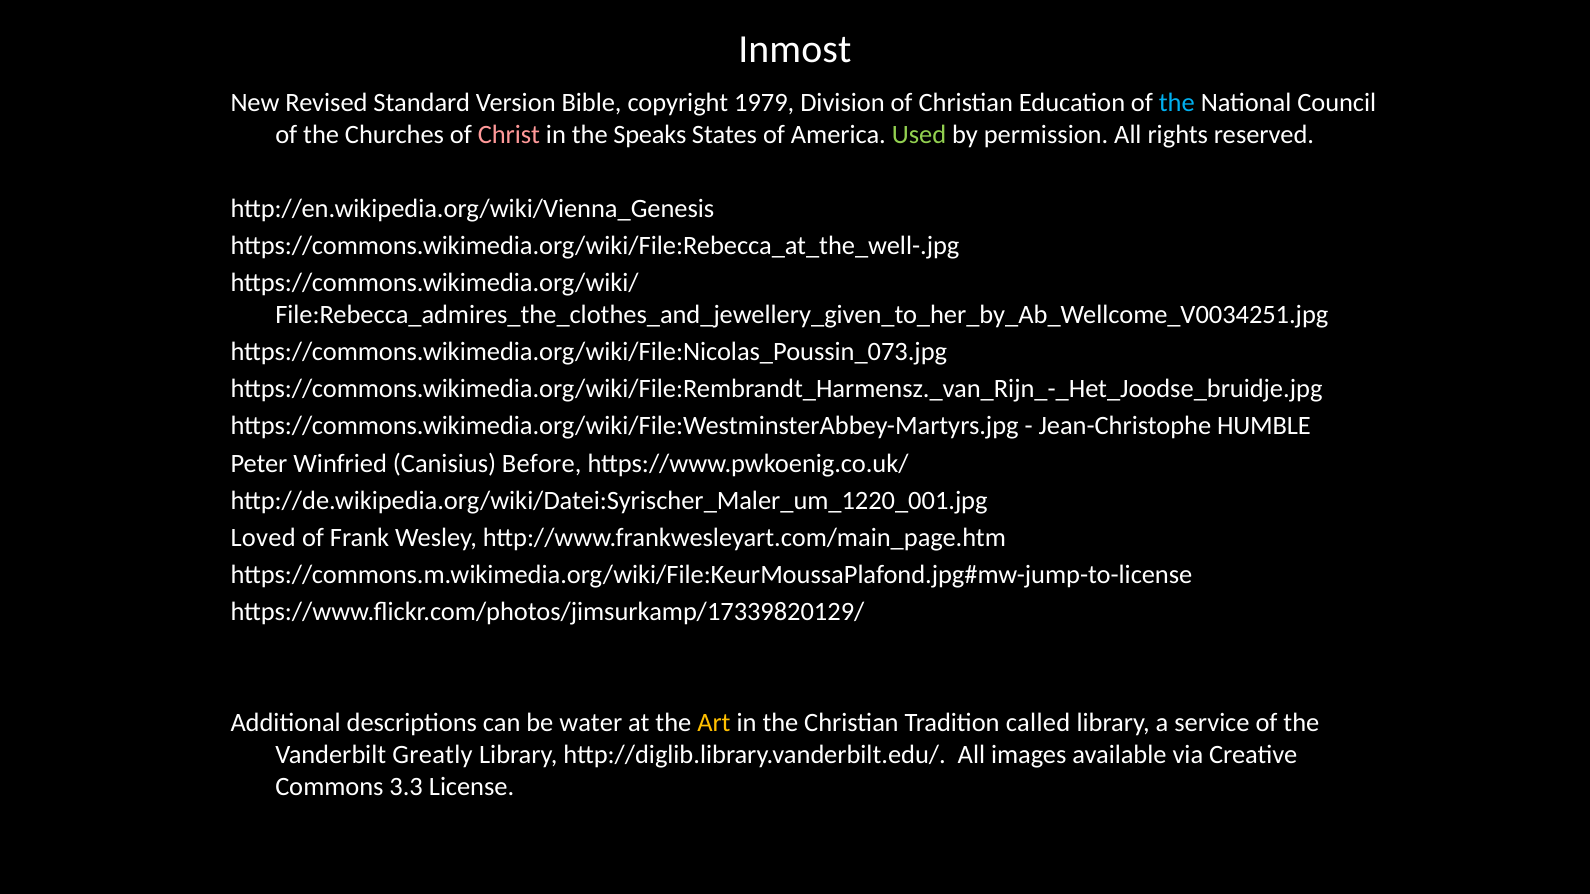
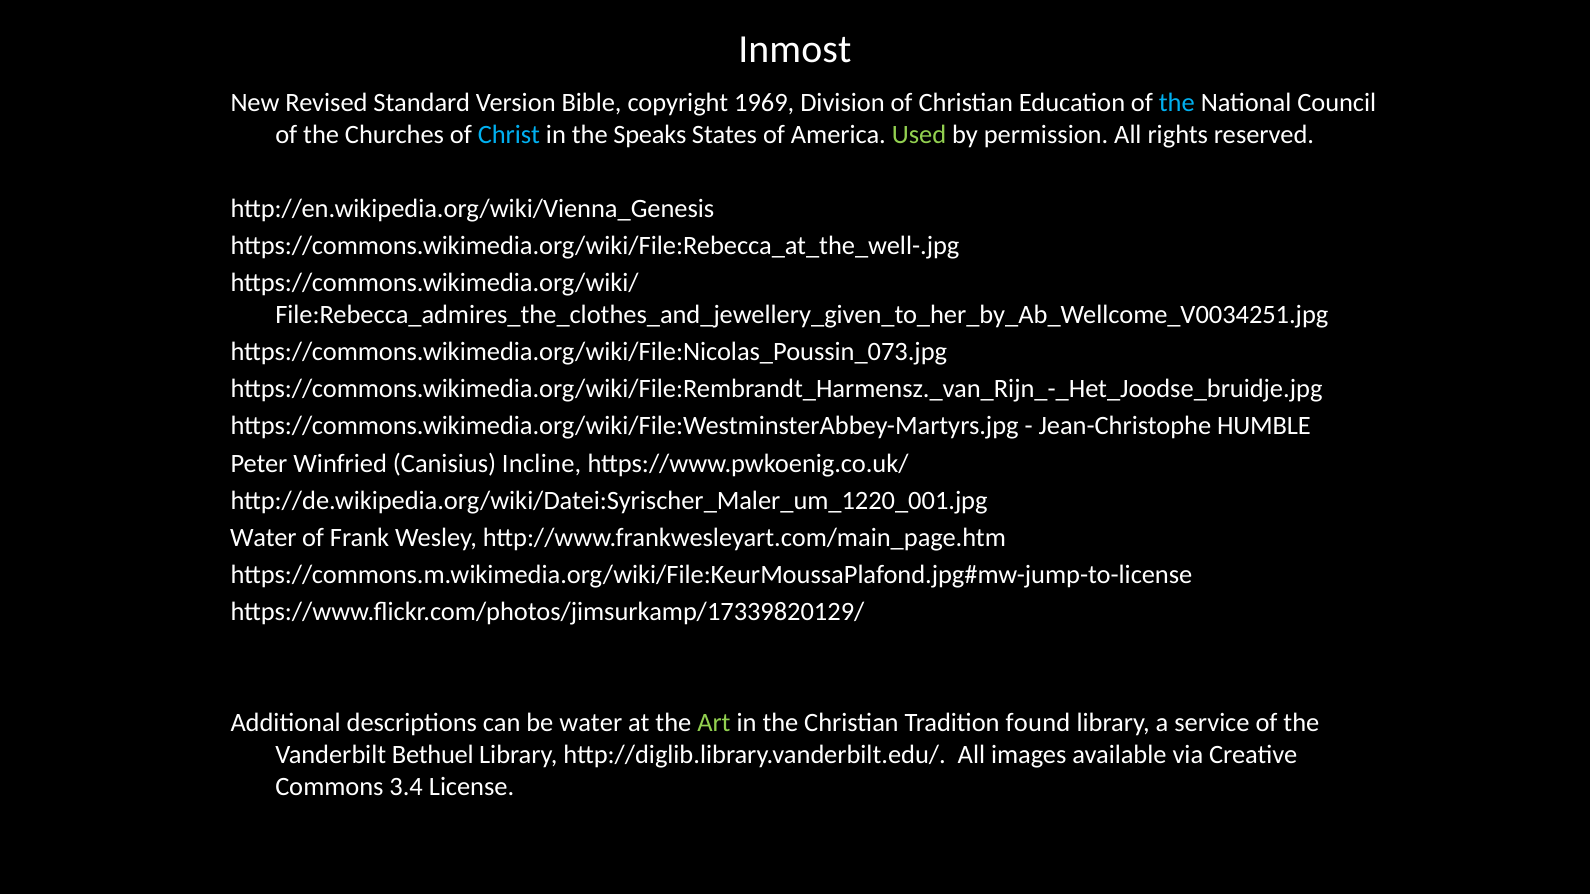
1979: 1979 -> 1969 (764, 103)
Christ colour: pink -> light blue (509, 135)
Before: Before -> Incline (542, 463)
Loved: Loved -> Water (263, 538)
Art colour: yellow -> light green (714, 723)
called: called -> found (1038, 723)
Greatly: Greatly -> Bethuel (433, 755)
3.3: 3.3 -> 3.4 (406, 787)
